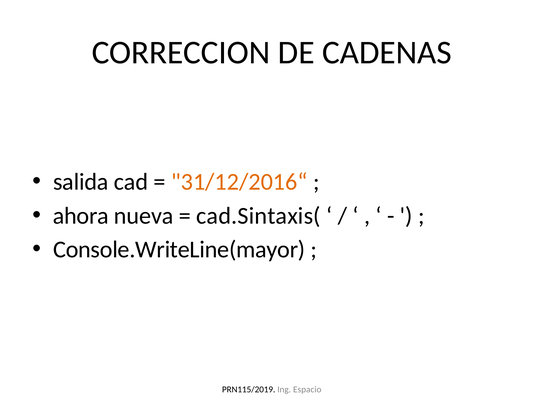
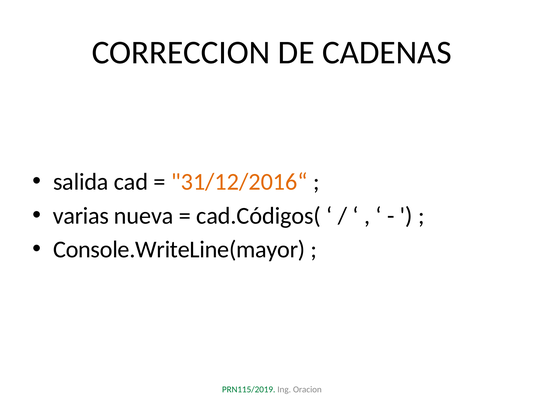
ahora: ahora -> varias (81, 216)
cad.Sintaxis(: cad.Sintaxis( -> cad.Códigos( (259, 216)
PRN115/2019 colour: black -> green (249, 390)
Espacio: Espacio -> Oracion (307, 390)
